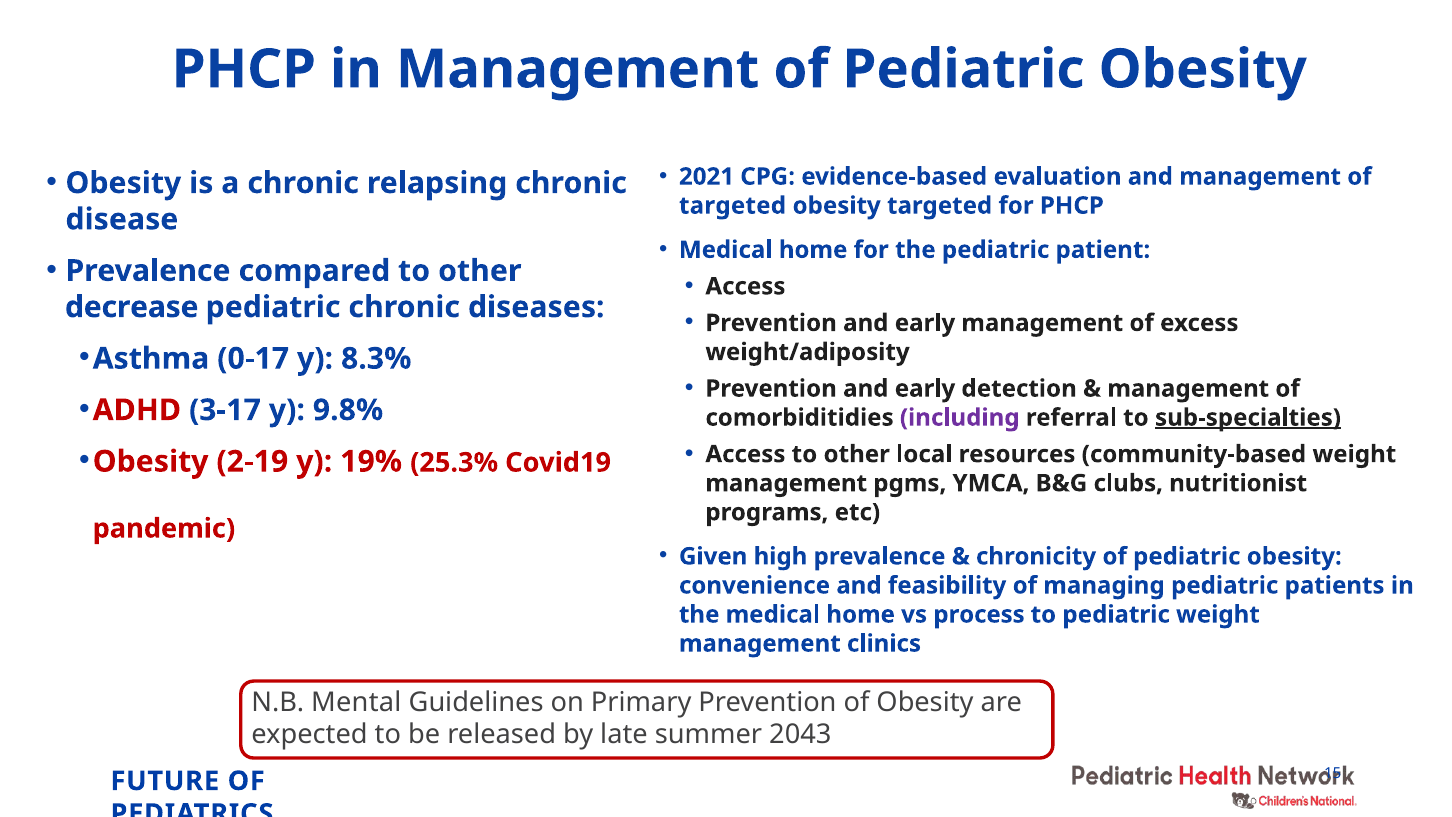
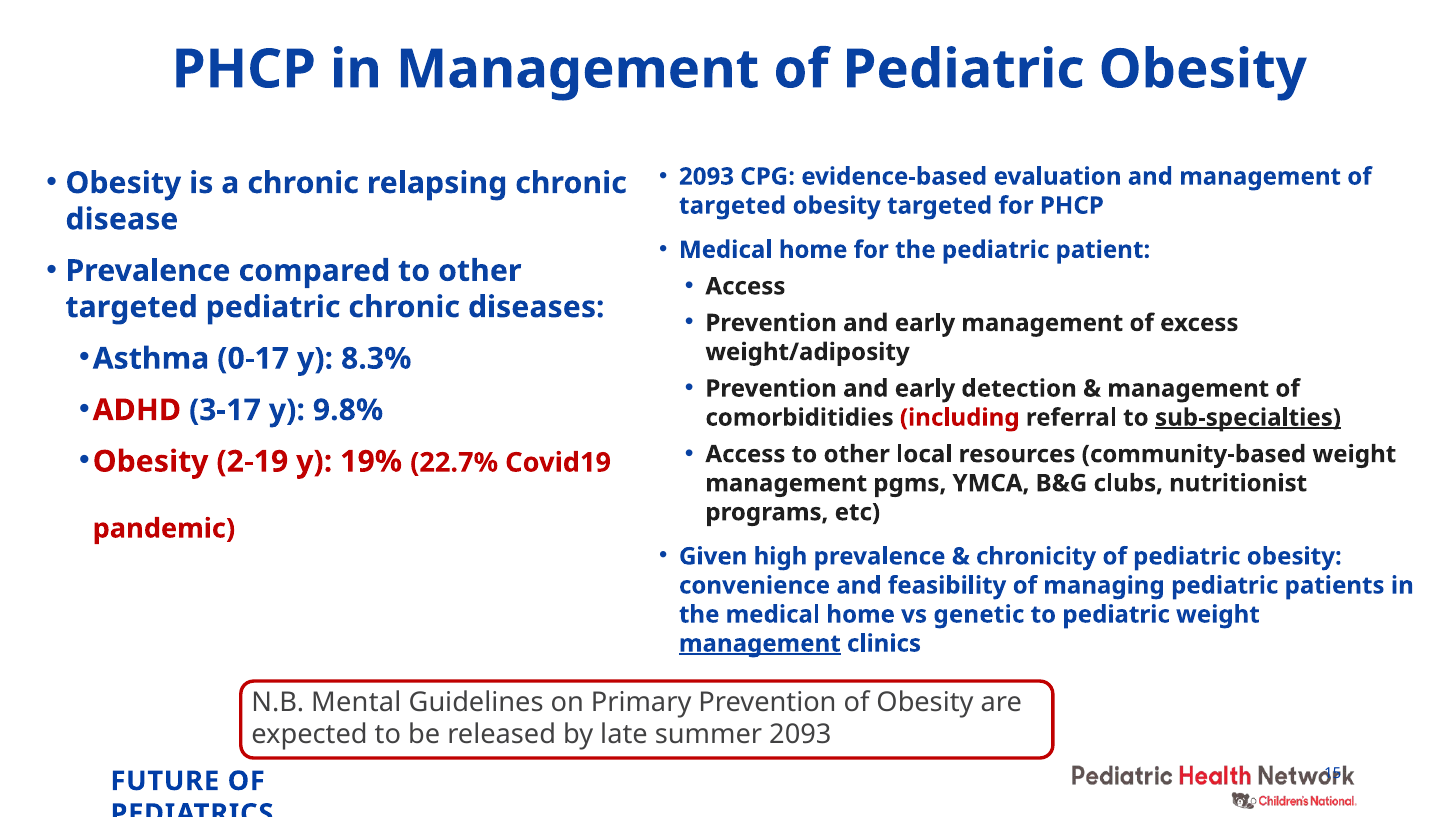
2021: 2021 -> 2093 (707, 177)
decrease: decrease -> targeted (132, 307)
including colour: purple -> red (960, 418)
25.3%: 25.3% -> 22.7% (454, 462)
process: process -> genetic (979, 614)
management underline: none -> present (760, 643)
summer 2043: 2043 -> 2093 (800, 735)
